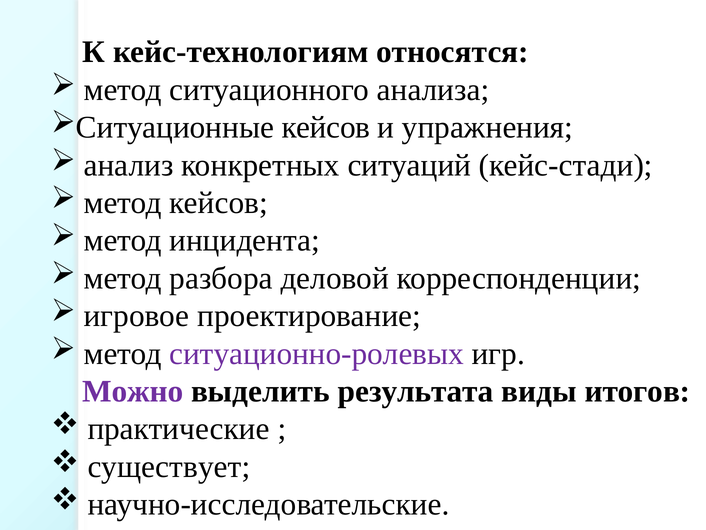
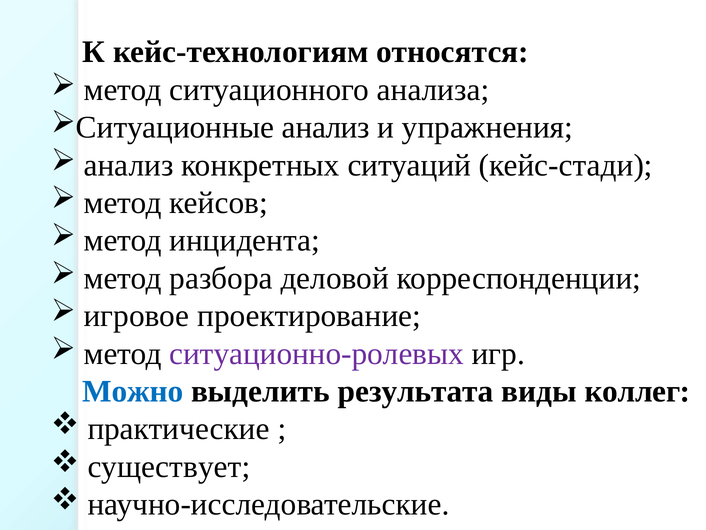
Ситуационные кейсов: кейсов -> анализ (326, 127)
Можно colour: purple -> blue (133, 391)
итогов: итогов -> коллег (637, 391)
